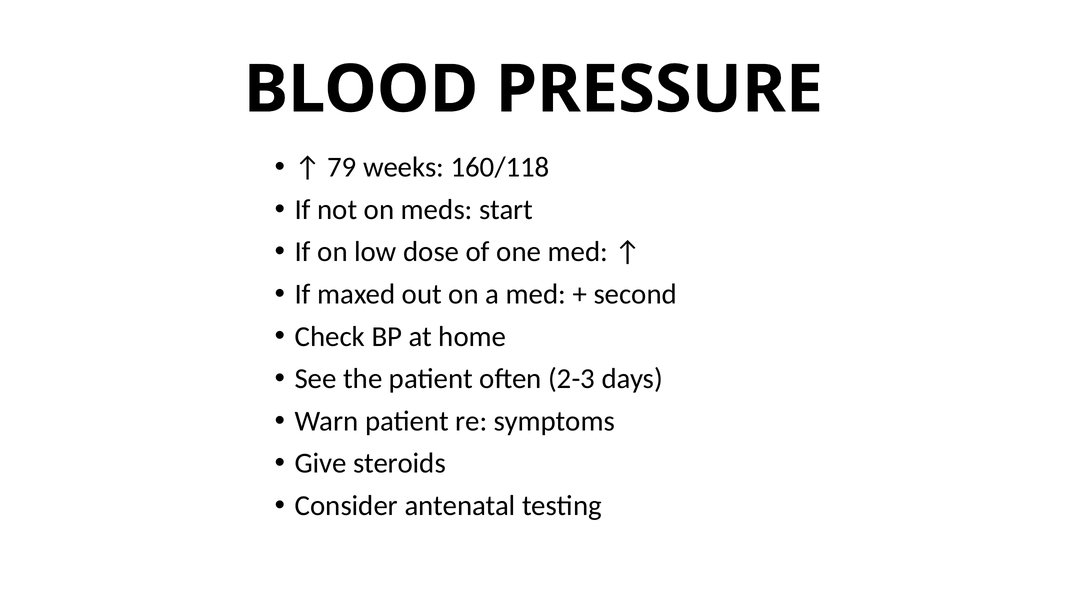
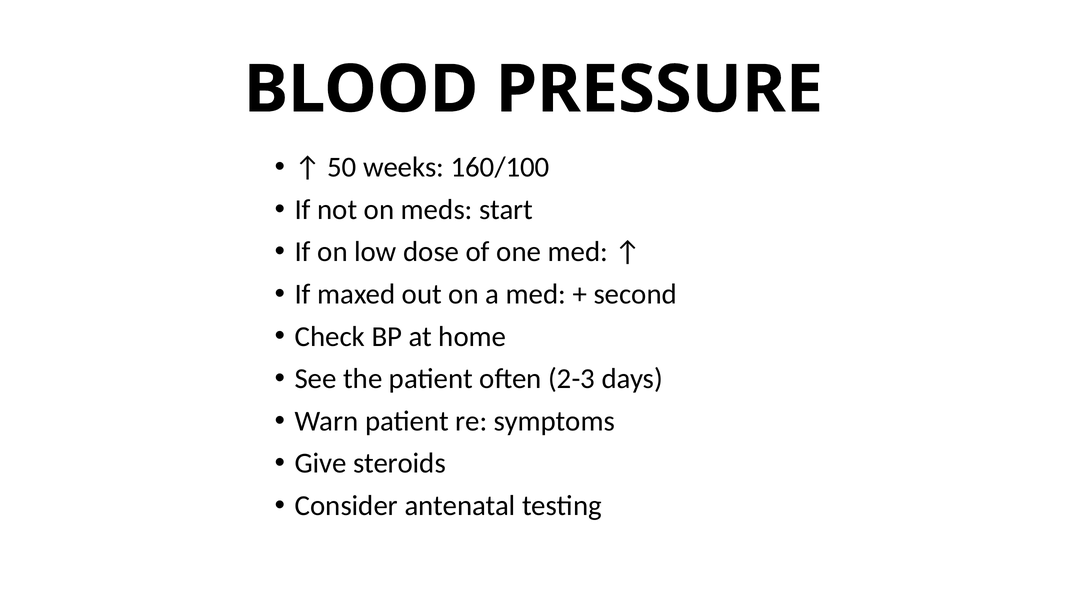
79: 79 -> 50 (342, 167)
160/118: 160/118 -> 160/100 (500, 167)
